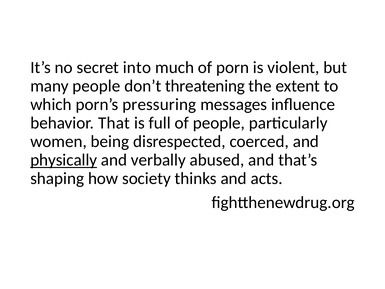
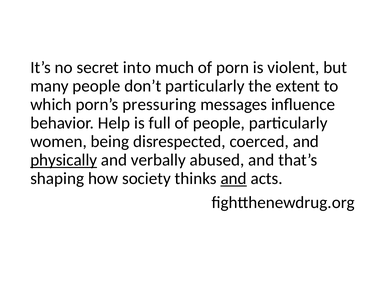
don’t threatening: threatening -> particularly (205, 86)
That: That -> Help (114, 123)
and underline: none -> present (234, 178)
